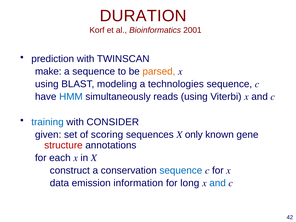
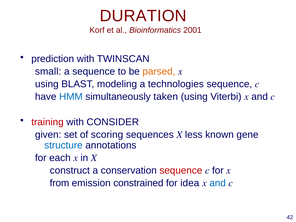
make: make -> small (48, 71)
reads: reads -> taken (166, 97)
training colour: blue -> red (47, 122)
only: only -> less (194, 135)
structure colour: red -> blue (63, 145)
sequence colour: blue -> red (181, 170)
data: data -> from (59, 183)
information: information -> constrained (138, 183)
long: long -> idea (190, 183)
